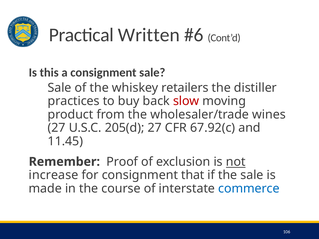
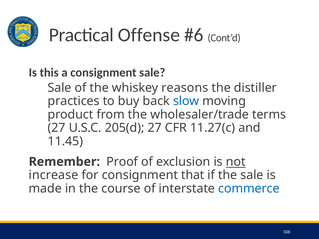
Written: Written -> Offense (149, 35)
retailers: retailers -> reasons (185, 88)
slow colour: red -> blue (186, 101)
wines: wines -> terms (269, 115)
67.92(c: 67.92(c -> 11.27(c (213, 128)
